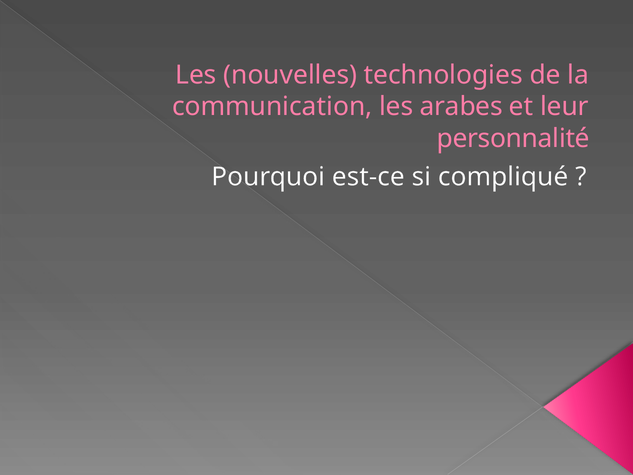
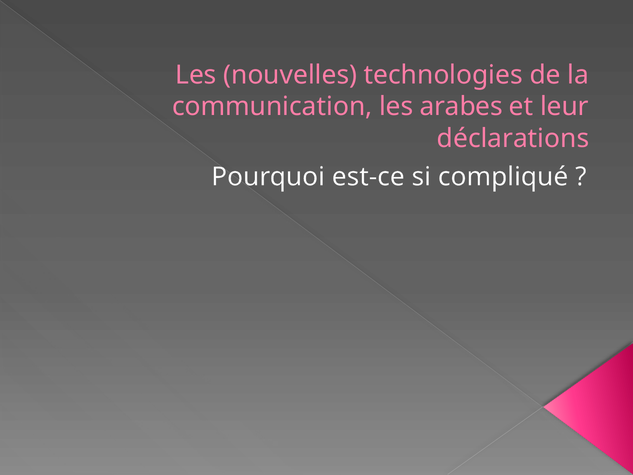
personnalité: personnalité -> déclarations (513, 138)
